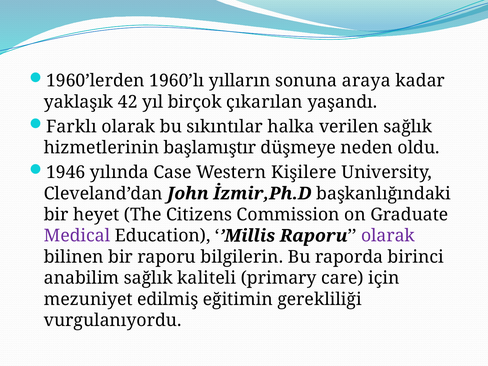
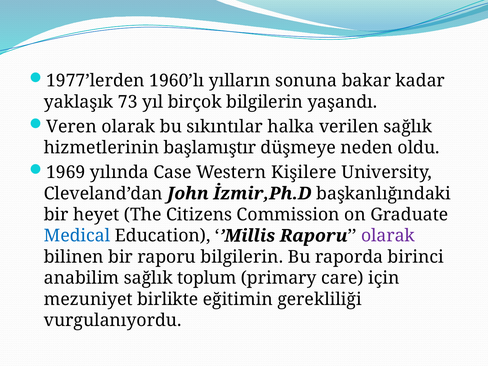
1960’lerden: 1960’lerden -> 1977’lerden (95, 81)
araya: araya -> bakar (366, 81)
42: 42 -> 73 (128, 102)
birçok çıkarılan: çıkarılan -> bilgilerin (265, 102)
Farklı: Farklı -> Veren (71, 127)
1946: 1946 -> 1969 (66, 172)
Medical colour: purple -> blue (77, 236)
kaliteli: kaliteli -> toplum (207, 278)
edilmiş: edilmiş -> birlikte (168, 299)
